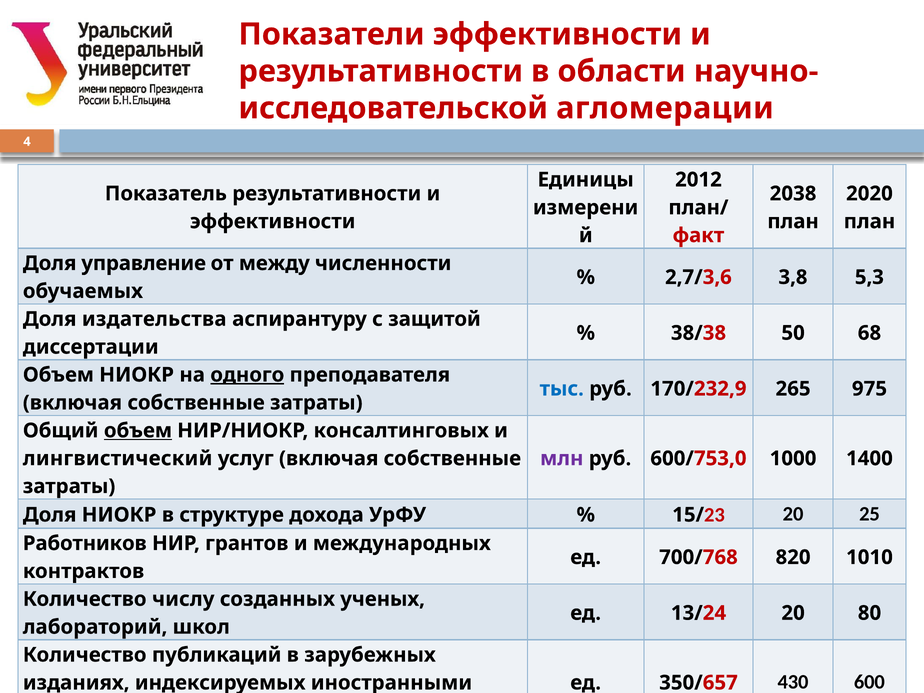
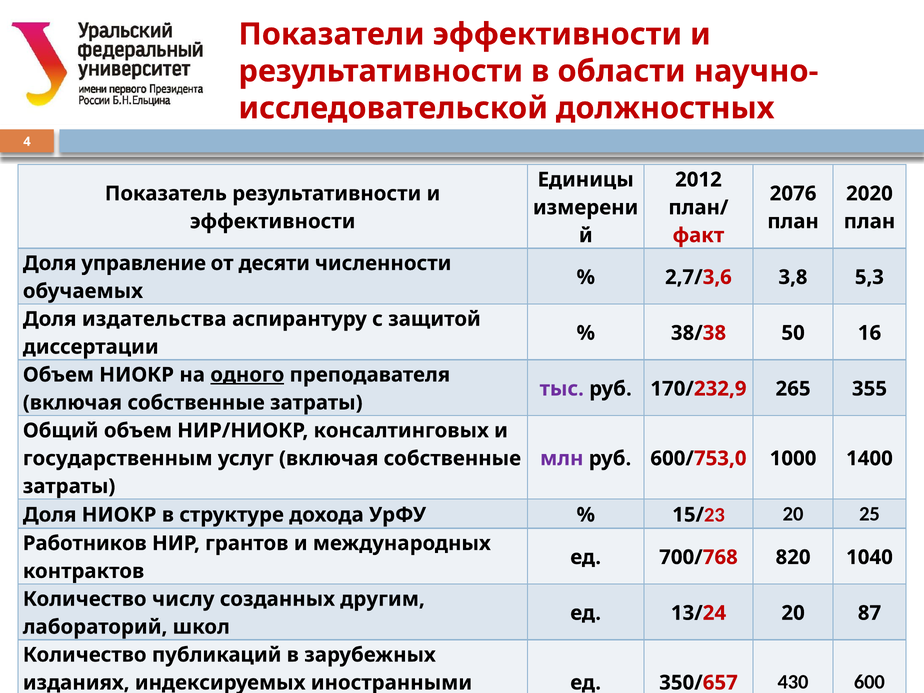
агломерации: агломерации -> должностных (665, 108)
2038: 2038 -> 2076 (793, 194)
между: между -> десяти (274, 263)
68: 68 -> 16 (869, 333)
тыс colour: blue -> purple (562, 389)
975: 975 -> 355 (869, 389)
объем underline: present -> none (138, 431)
лингвистический: лингвистический -> государственным (118, 458)
1010: 1010 -> 1040 (869, 557)
ученых: ученых -> другим (383, 599)
80: 80 -> 87 (869, 613)
